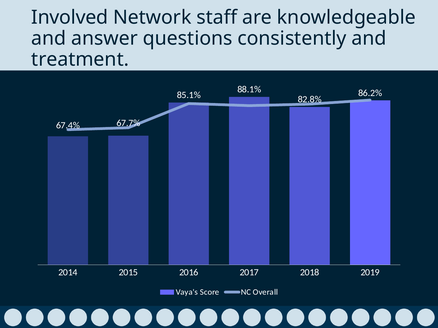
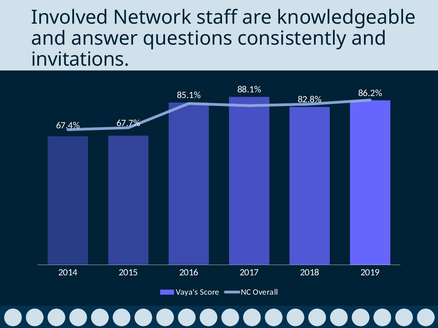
treatment: treatment -> invitations (80, 60)
